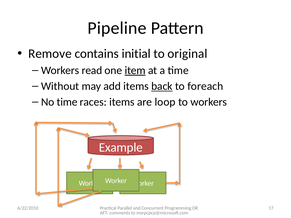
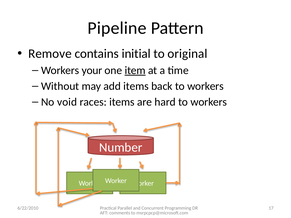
read: read -> your (92, 70)
back underline: present -> none (162, 86)
foreach: foreach -> workers (205, 86)
No time: time -> void (67, 102)
loop: loop -> hard (165, 102)
Example: Example -> Number (121, 148)
